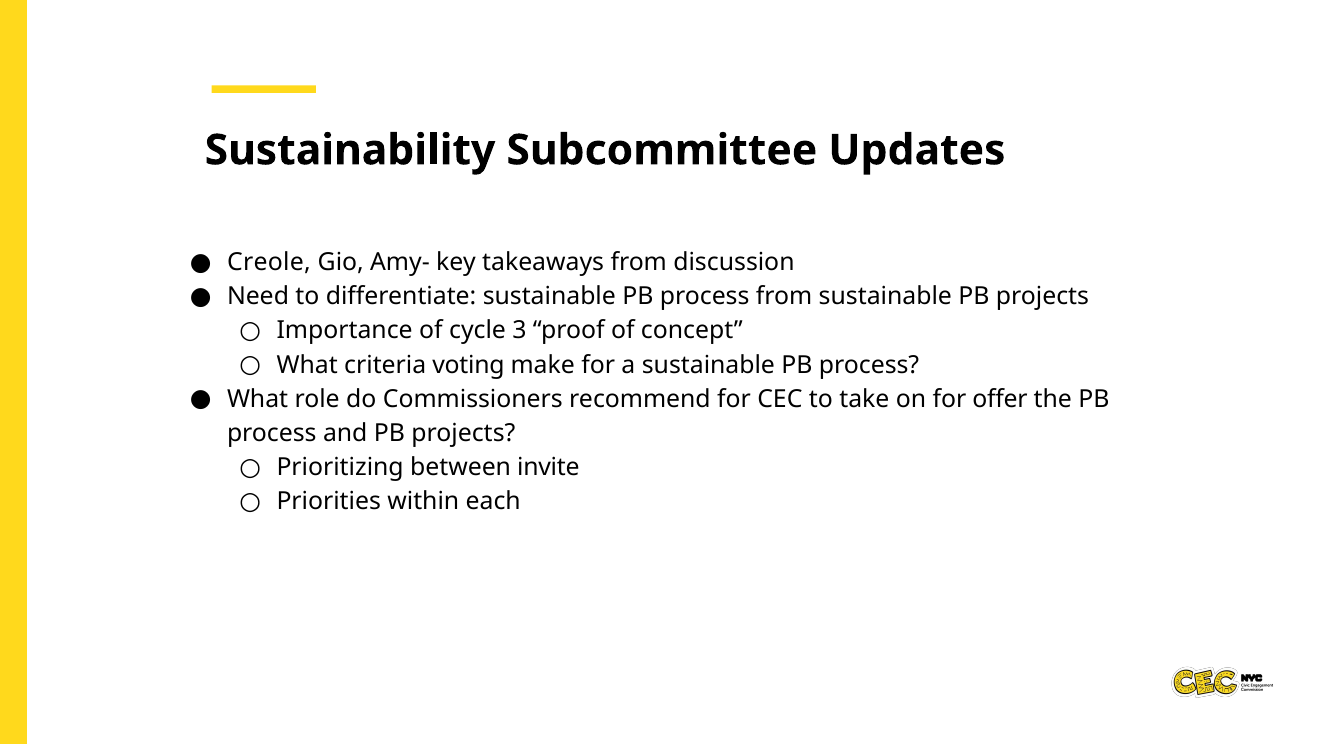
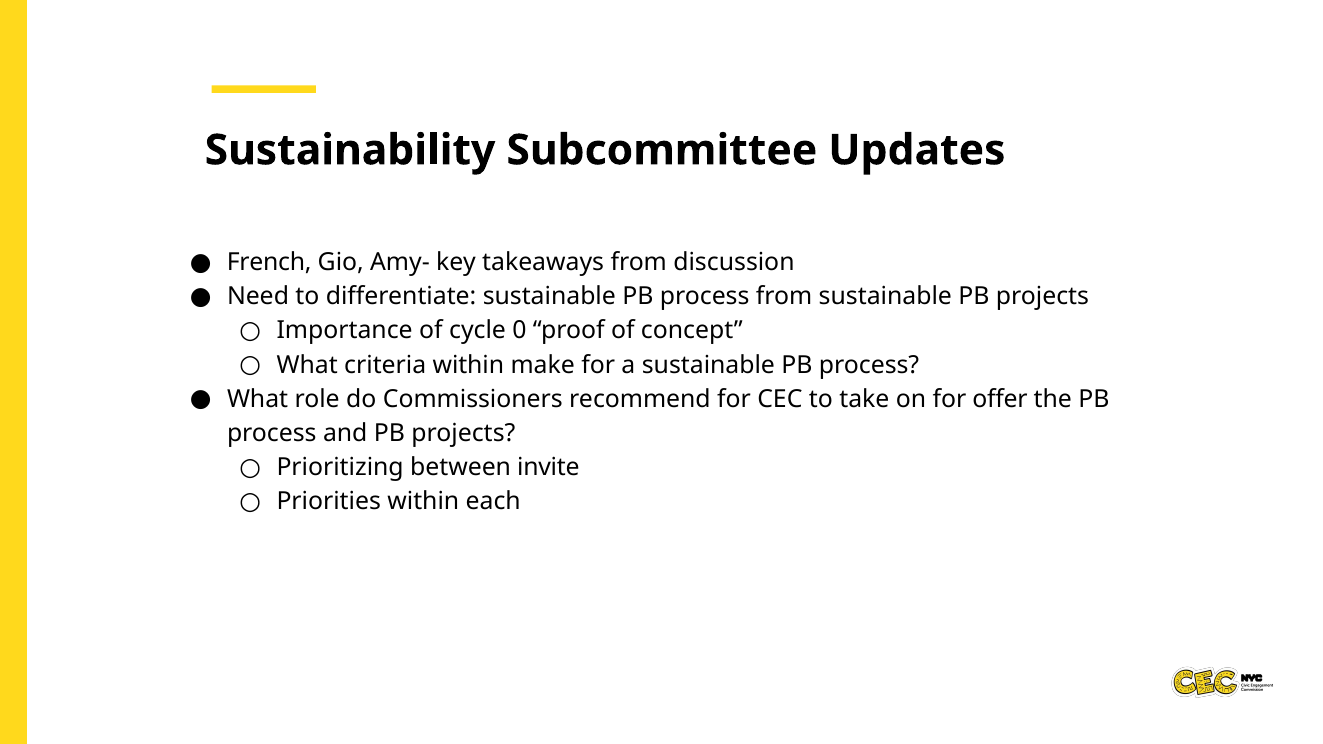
Creole: Creole -> French (269, 262)
3: 3 -> 0 (519, 331)
criteria voting: voting -> within (468, 365)
